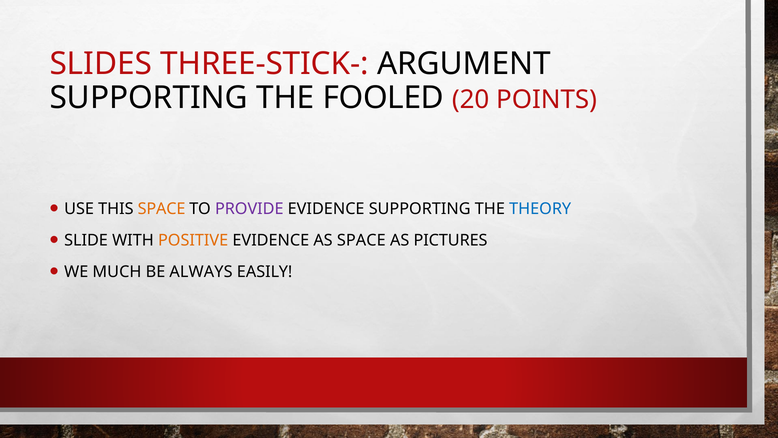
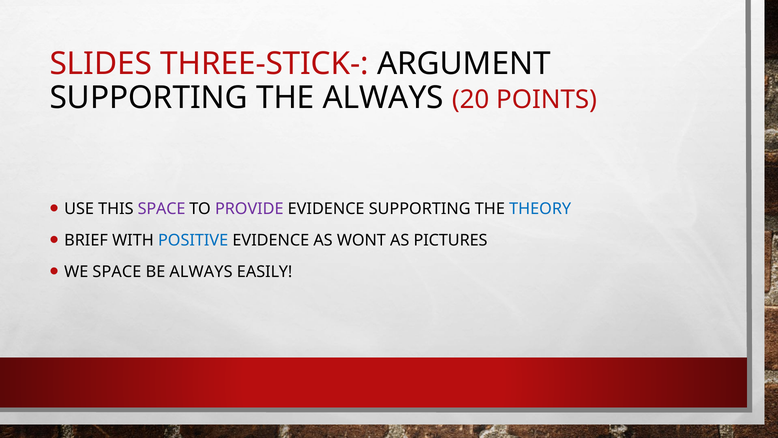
THE FOOLED: FOOLED -> ALWAYS (383, 98)
SPACE colour: orange -> purple (162, 209)
SLIDE: SLIDE -> BRIEF (86, 240)
POSITIVE colour: orange -> blue (193, 240)
AS SPACE: SPACE -> WONT (361, 240)
WE MUCH: MUCH -> SPACE (117, 272)
